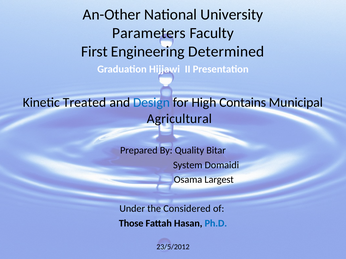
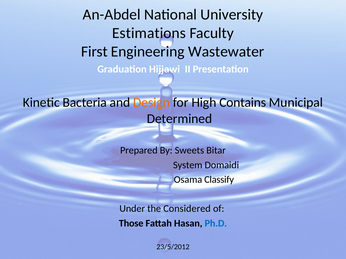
An-Other: An-Other -> An-Abdel (112, 15)
Parameters: Parameters -> Estimations (149, 33)
Determined: Determined -> Wastewater (226, 52)
Treated: Treated -> Bacteria (85, 103)
Design colour: blue -> orange (152, 103)
Agricultural: Agricultural -> Determined (180, 119)
Quality: Quality -> Sweets (189, 151)
Largest: Largest -> Classify (219, 180)
